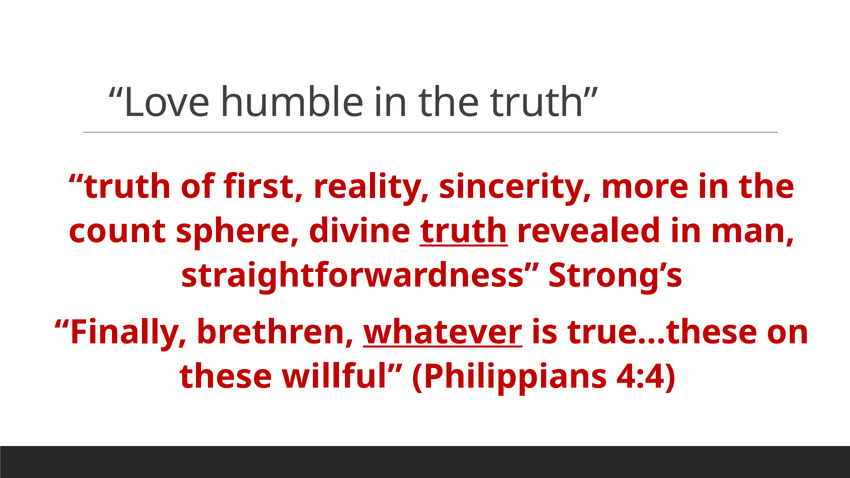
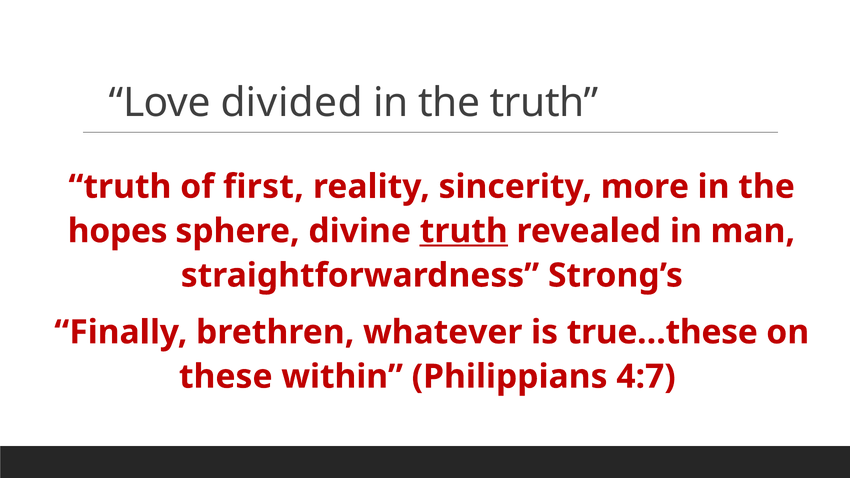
humble: humble -> divided (292, 103)
count: count -> hopes (118, 231)
whatever underline: present -> none (443, 332)
willful: willful -> within (342, 377)
4:4: 4:4 -> 4:7 (646, 377)
